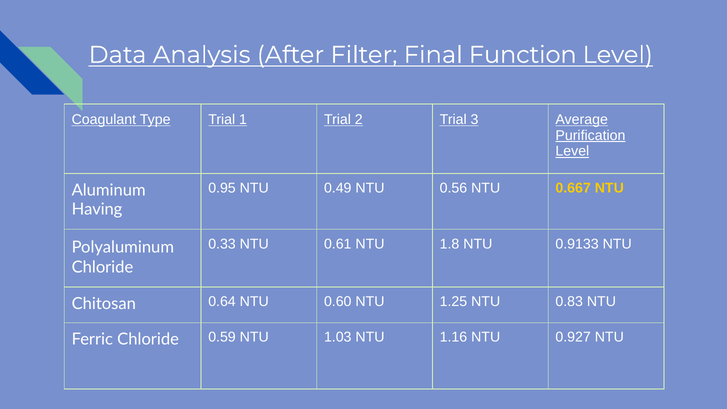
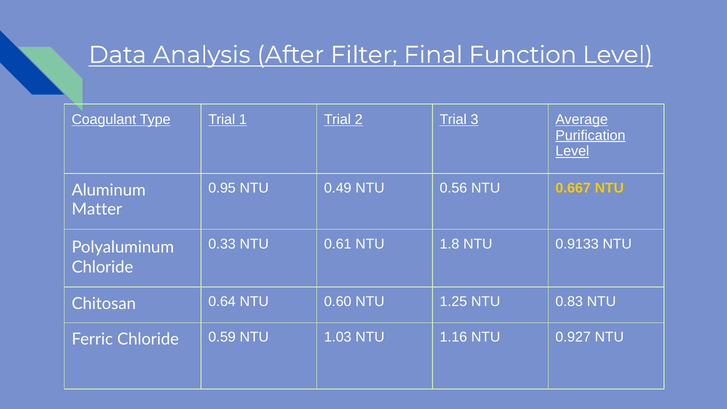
Having: Having -> Matter (97, 209)
